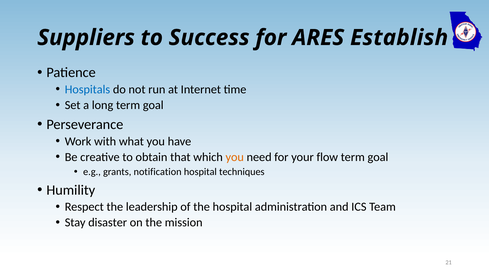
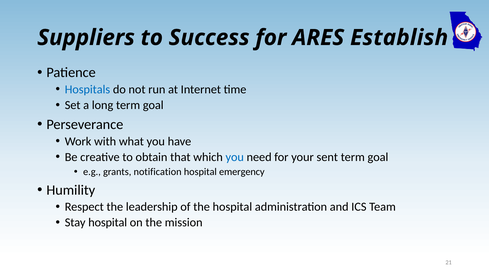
you colour: orange -> blue (235, 157)
flow: flow -> sent (327, 157)
techniques: techniques -> emergency (242, 172)
Stay disaster: disaster -> hospital (108, 223)
